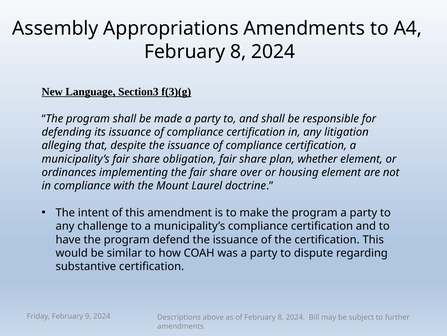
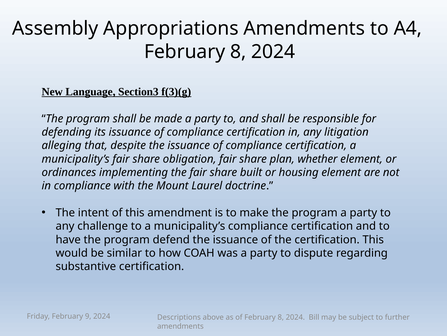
over: over -> built (251, 172)
